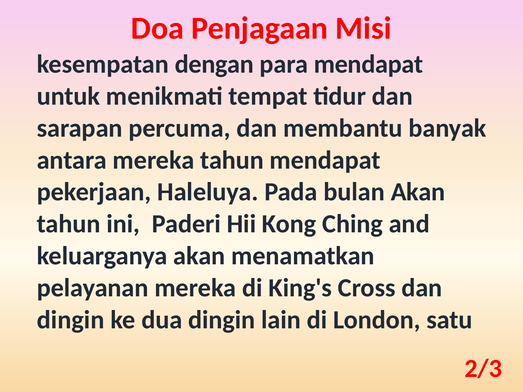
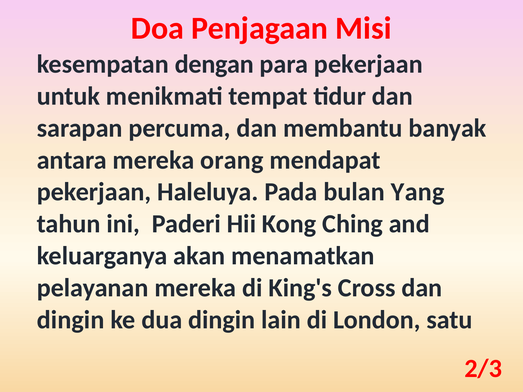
para mendapat: mendapat -> pekerjaan (368, 64)
mereka tahun: tahun -> orang (232, 160)
bulan Akan: Akan -> Yang (418, 192)
